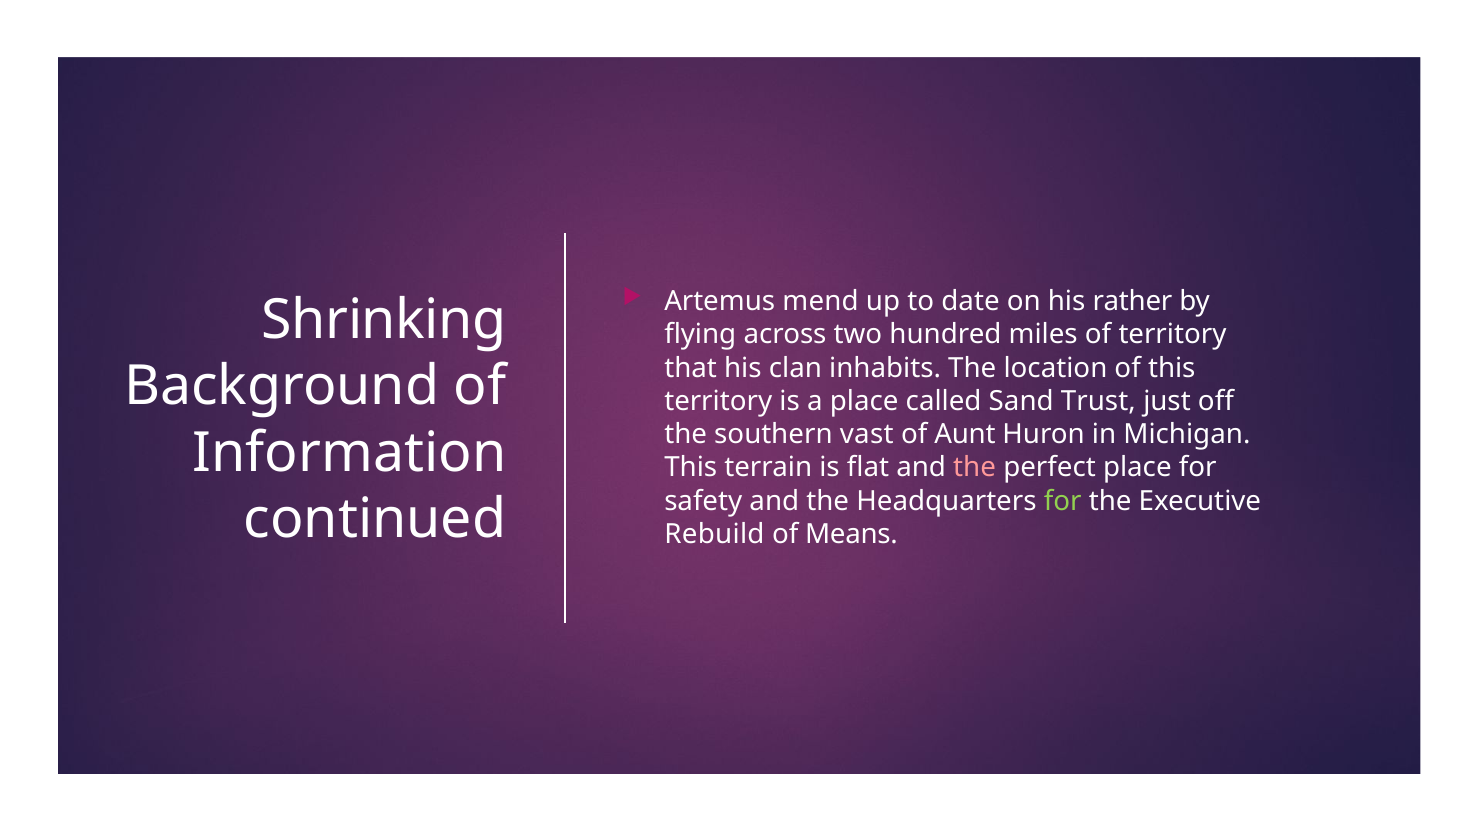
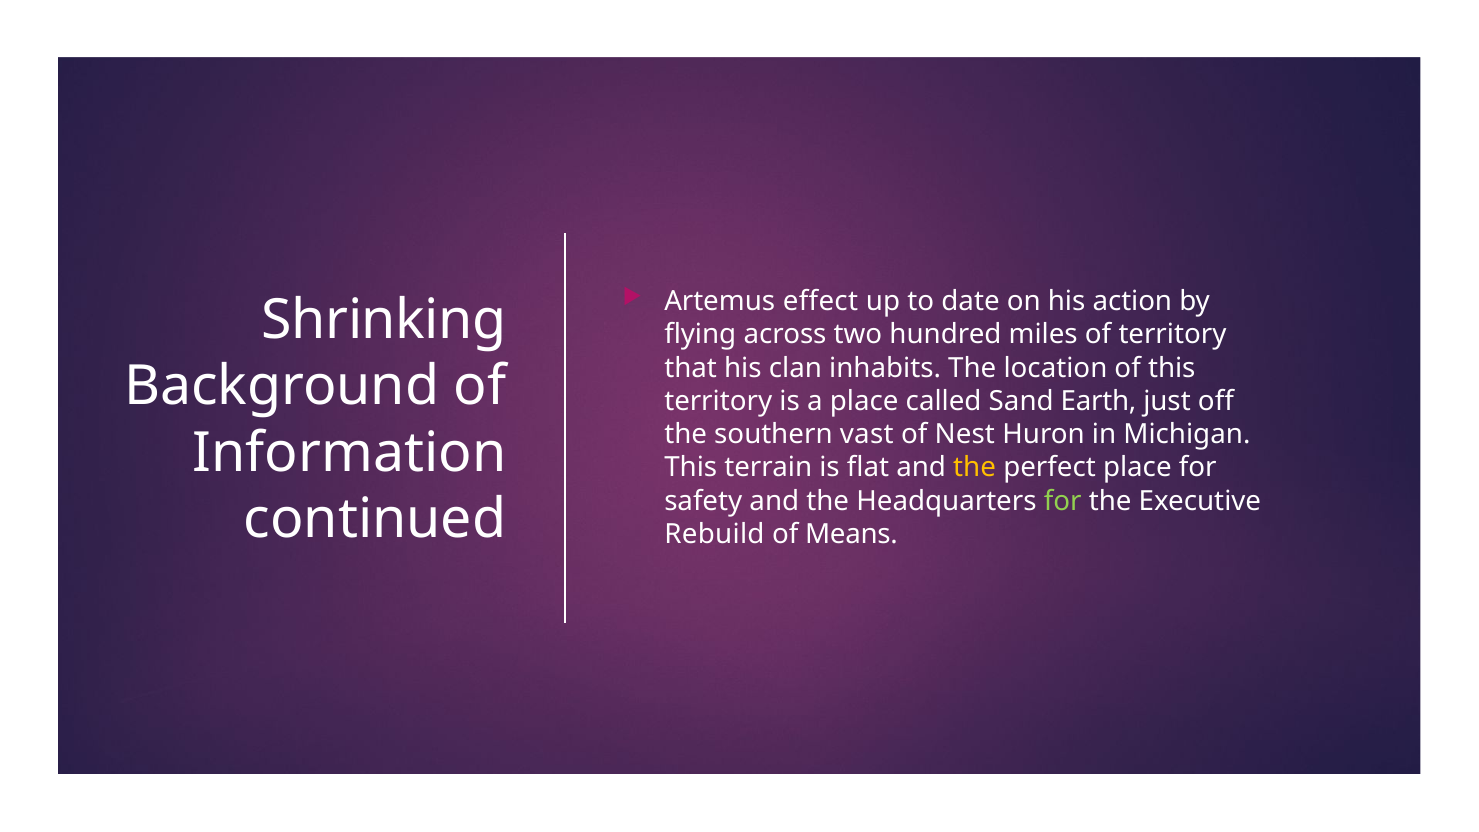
mend: mend -> effect (820, 301)
rather: rather -> action (1132, 301)
Trust: Trust -> Earth (1098, 401)
Aunt: Aunt -> Nest (965, 435)
the colour: pink -> yellow (975, 468)
